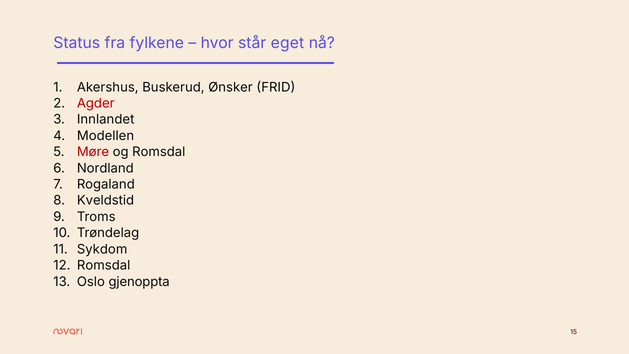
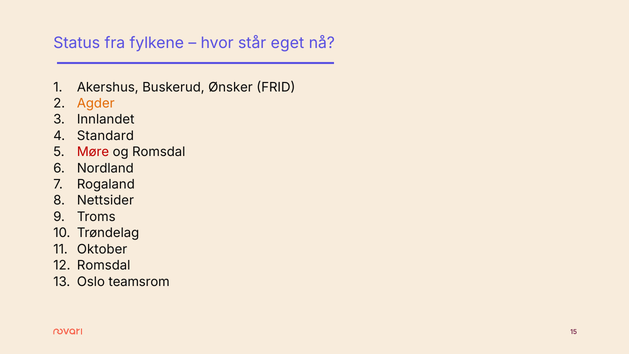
Agder colour: red -> orange (96, 103)
Modellen: Modellen -> Standard (105, 136)
Kveldstid: Kveldstid -> Nettsider (105, 201)
Sykdom: Sykdom -> Oktober (102, 249)
gjenoppta: gjenoppta -> teamsrom (139, 282)
